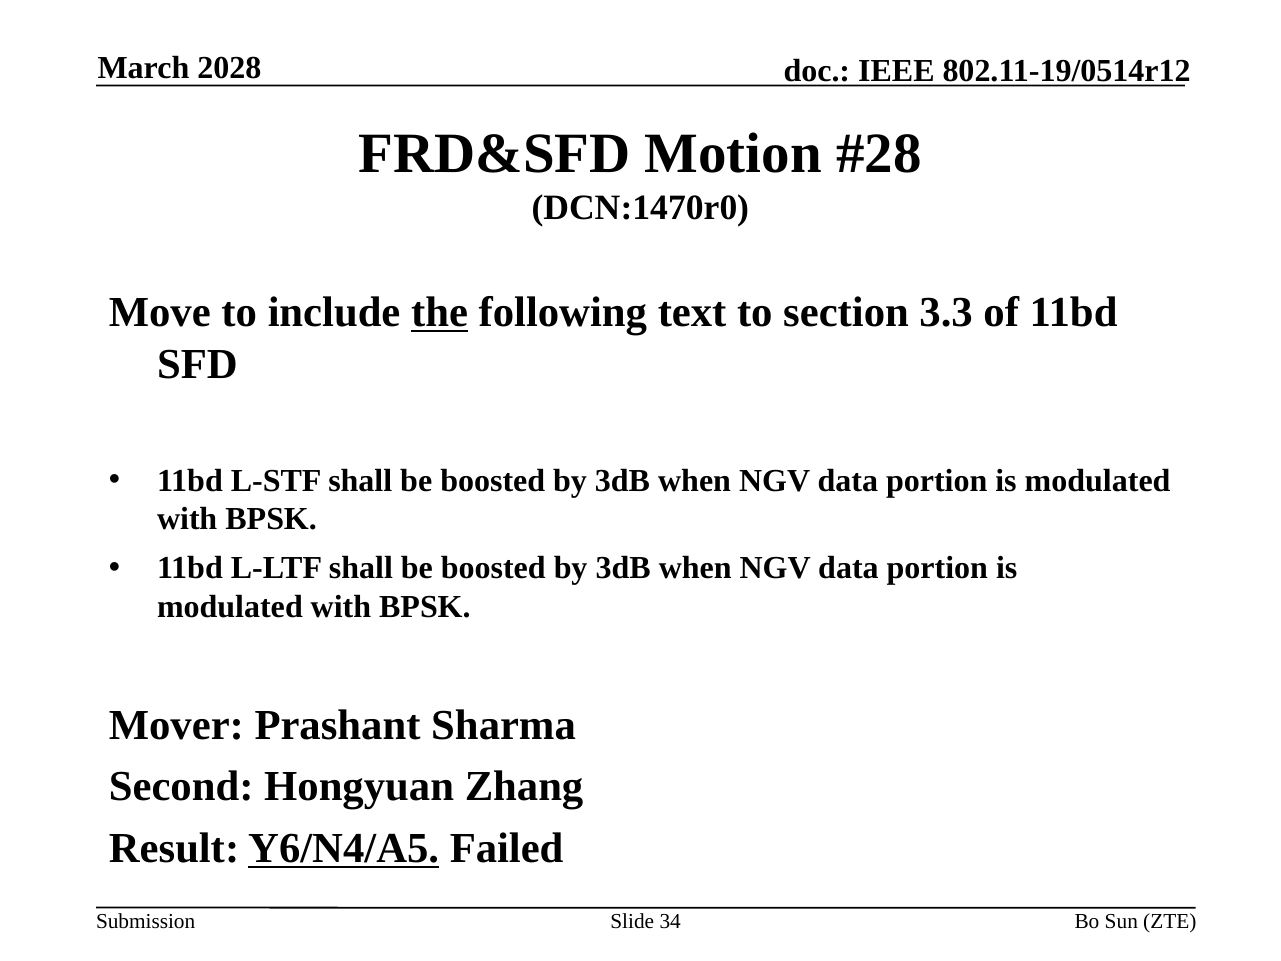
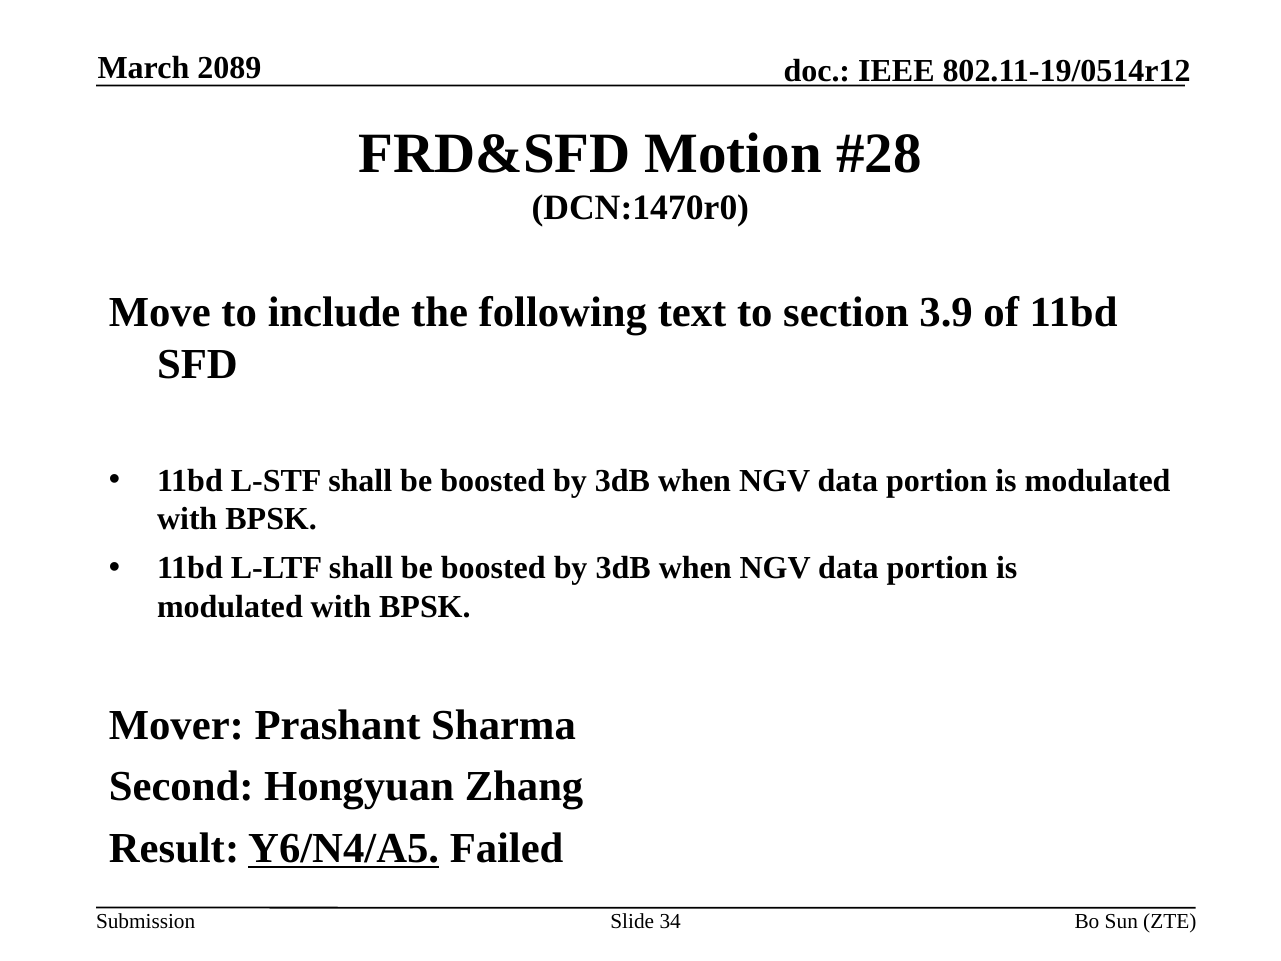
2028: 2028 -> 2089 (229, 68)
the underline: present -> none (440, 313)
3.3: 3.3 -> 3.9 (946, 313)
